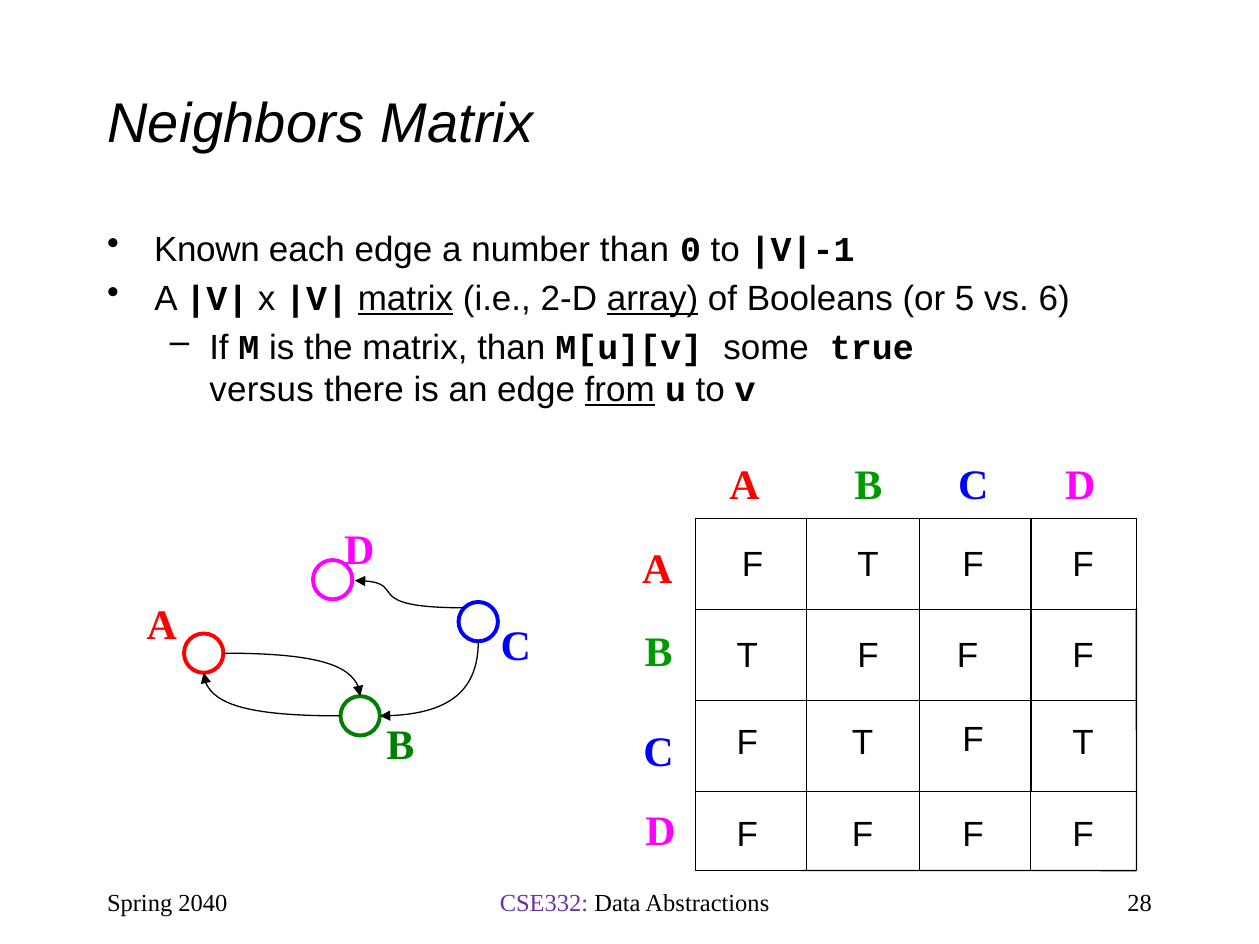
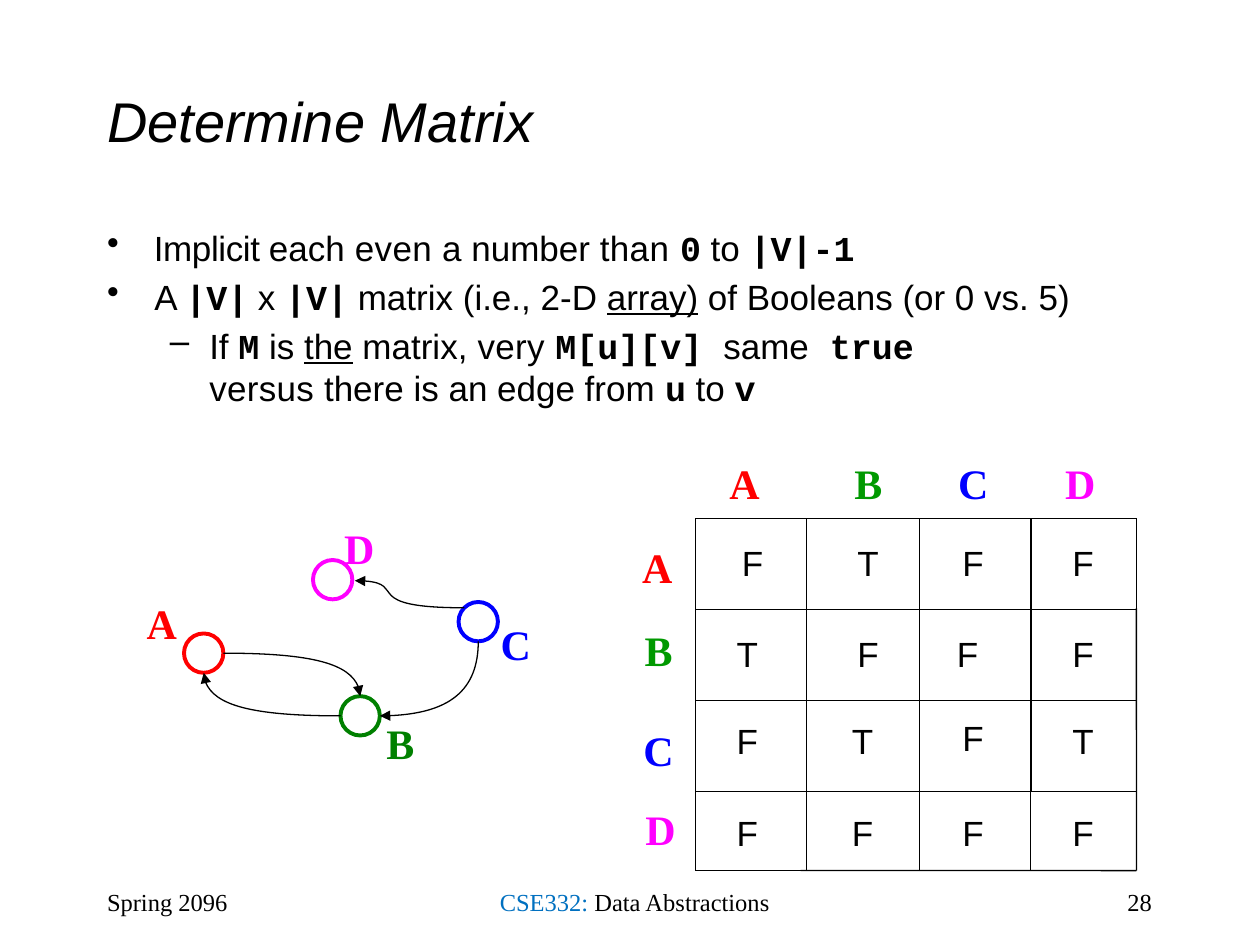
Neighbors: Neighbors -> Determine (236, 125)
Known: Known -> Implicit (207, 250)
each edge: edge -> even (393, 250)
matrix underline: present -> none (405, 299)
or 5: 5 -> 0 (965, 299)
6: 6 -> 5 (1054, 299)
the underline: none -> present (328, 348)
matrix than: than -> very (511, 348)
some: some -> same (766, 348)
from underline: present -> none (620, 390)
2040: 2040 -> 2096 (203, 904)
CSE332 colour: purple -> blue (544, 904)
